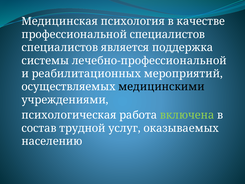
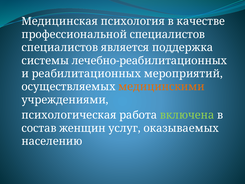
лечебно-профессиональной: лечебно-профессиональной -> лечебно-реабилитационных (149, 61)
медицинскими colour: black -> orange (161, 87)
трудной: трудной -> женщин (82, 128)
